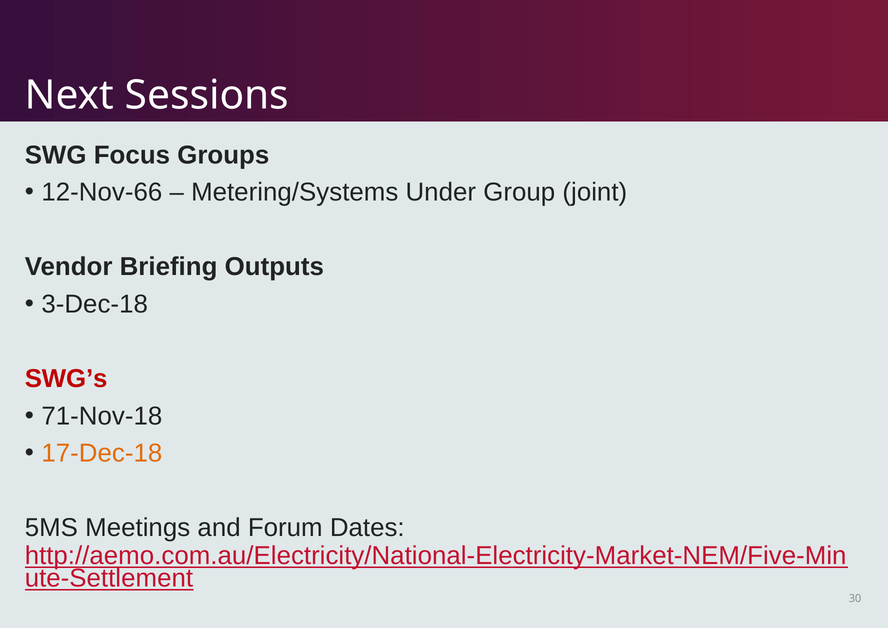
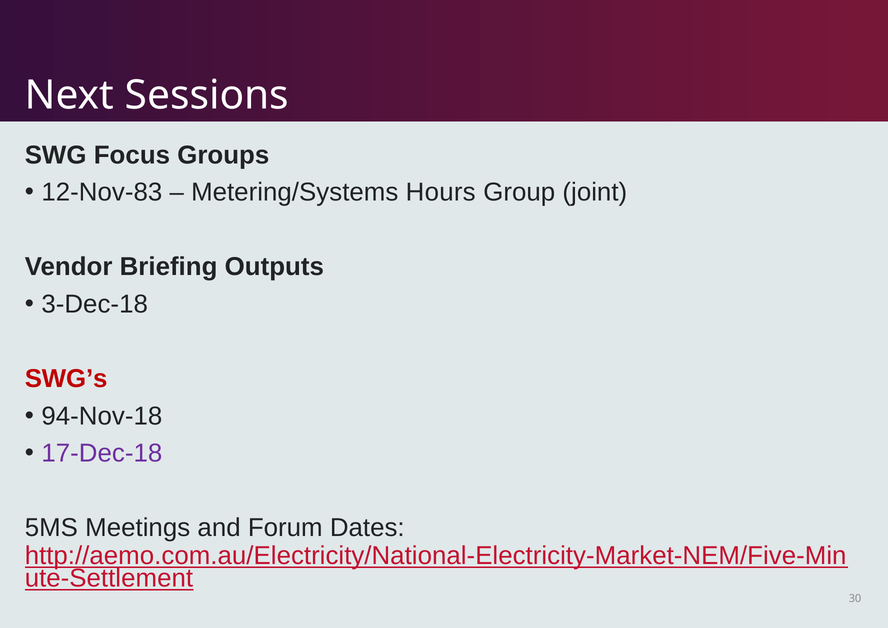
12-Nov-66: 12-Nov-66 -> 12-Nov-83 (102, 192)
Under: Under -> Hours (441, 192)
71-Nov-18: 71-Nov-18 -> 94-Nov-18 (102, 416)
17-Dec-18 colour: orange -> purple (102, 453)
